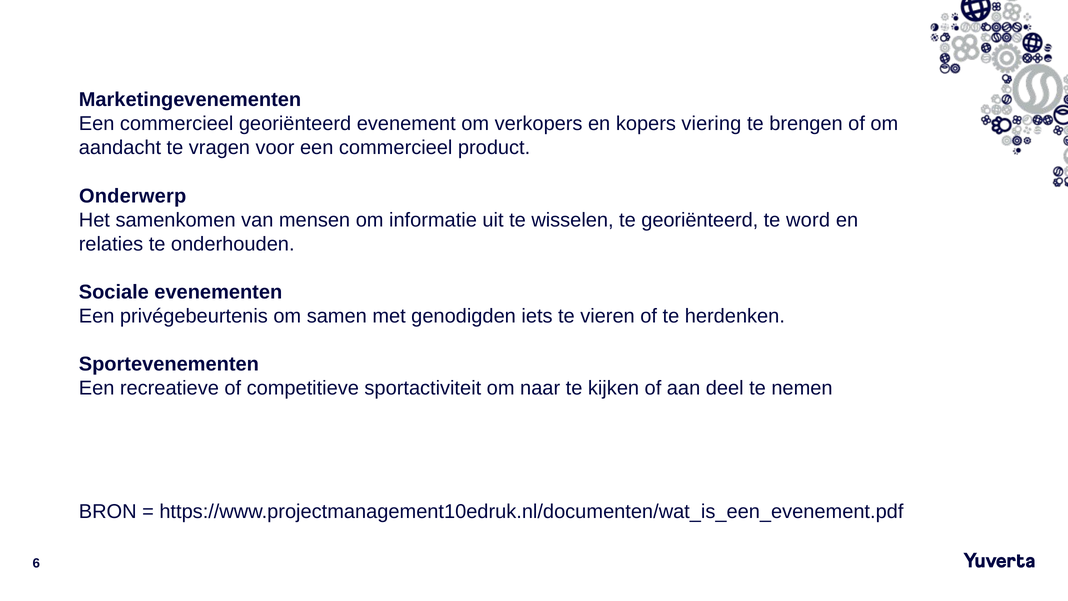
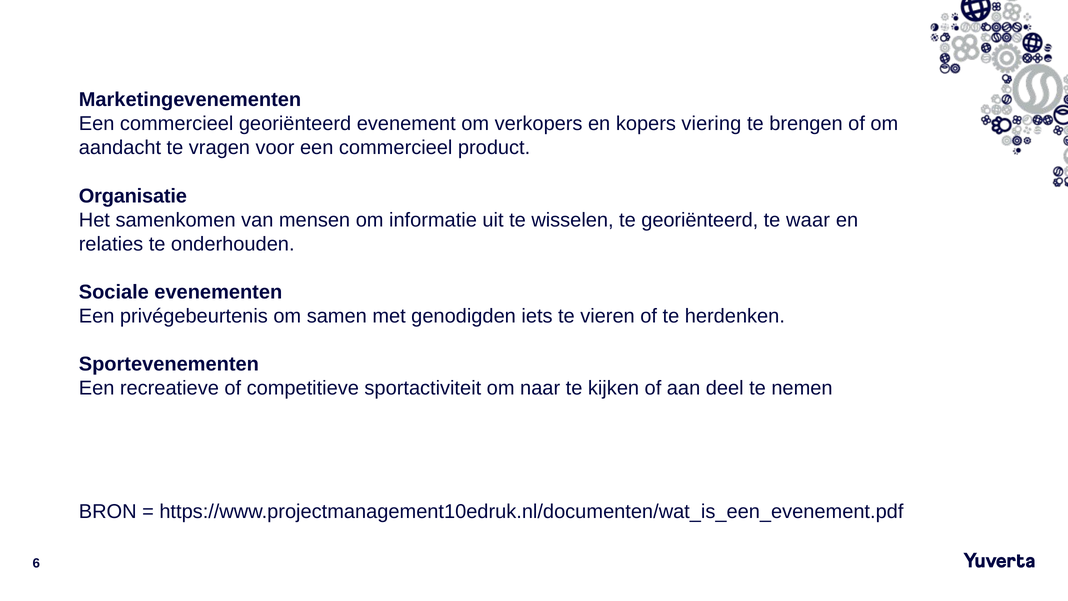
Onderwerp: Onderwerp -> Organisatie (133, 196)
word: word -> waar (808, 220)
